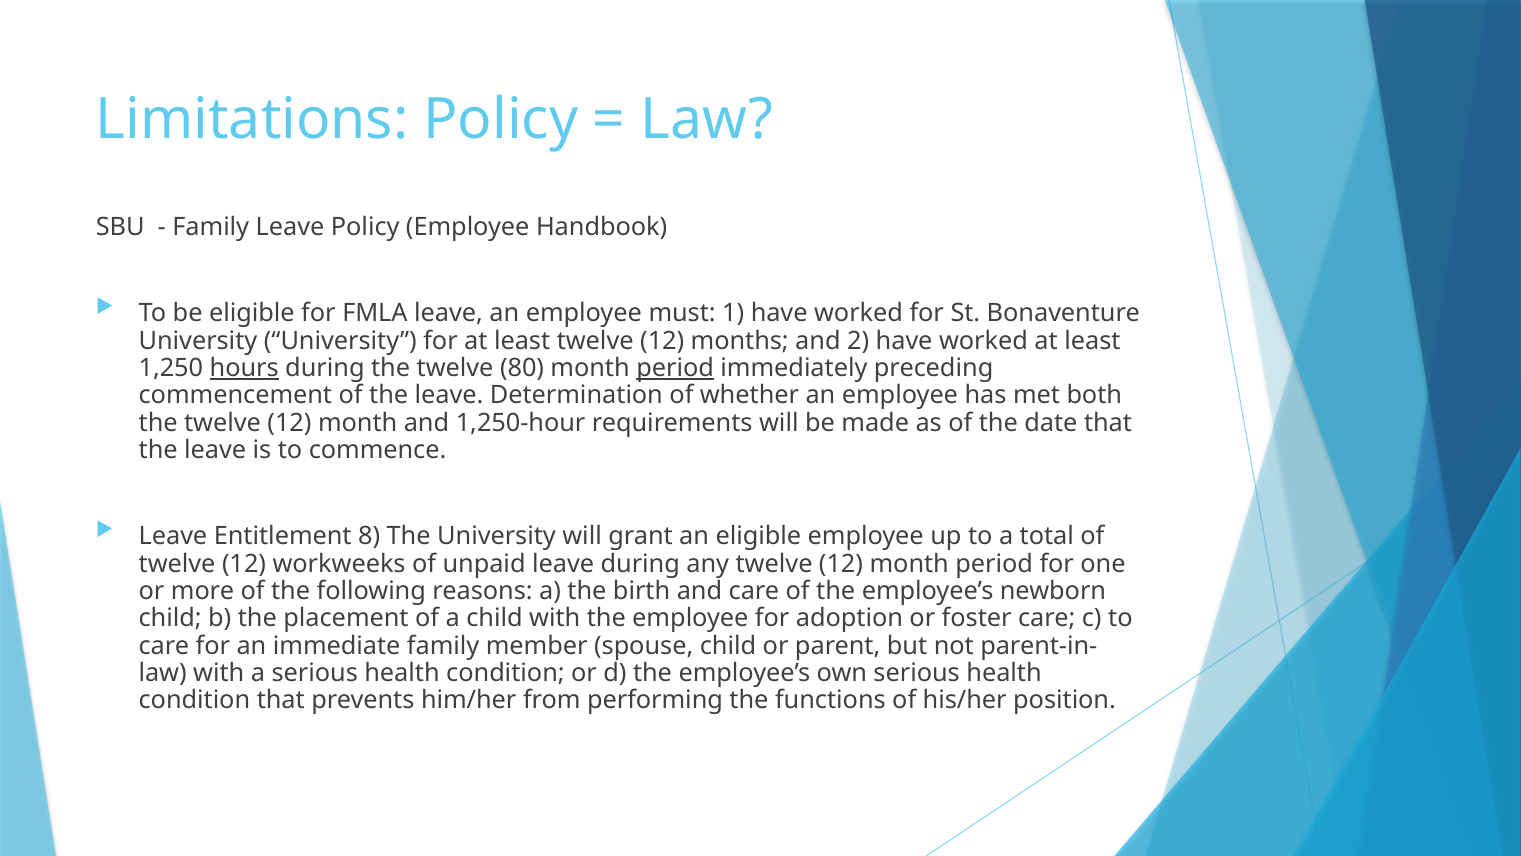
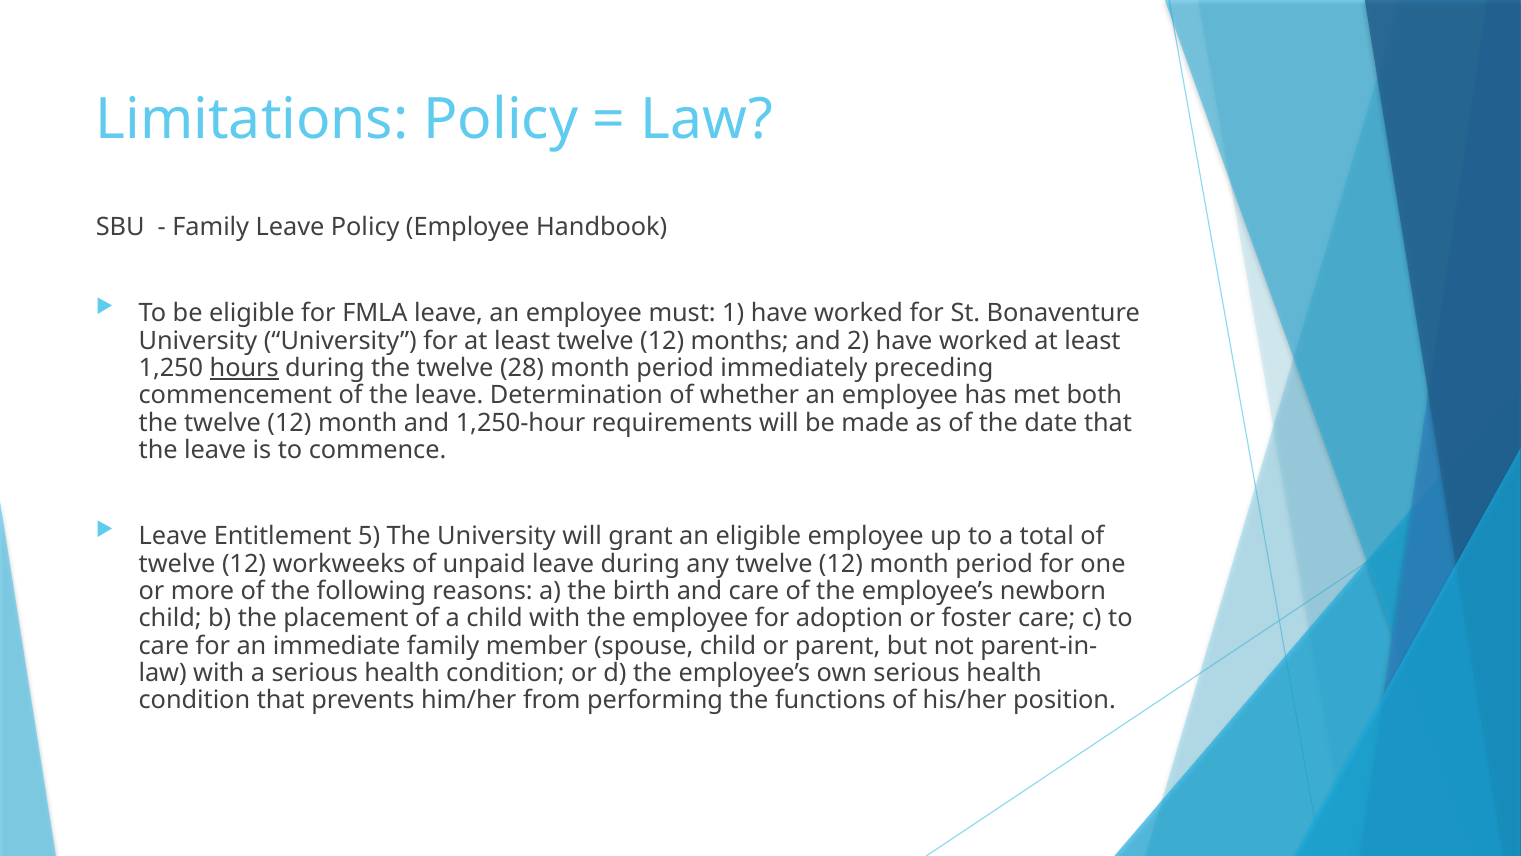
80: 80 -> 28 (522, 368)
period underline: present -> none (675, 368)
8: 8 -> 5 (369, 536)
